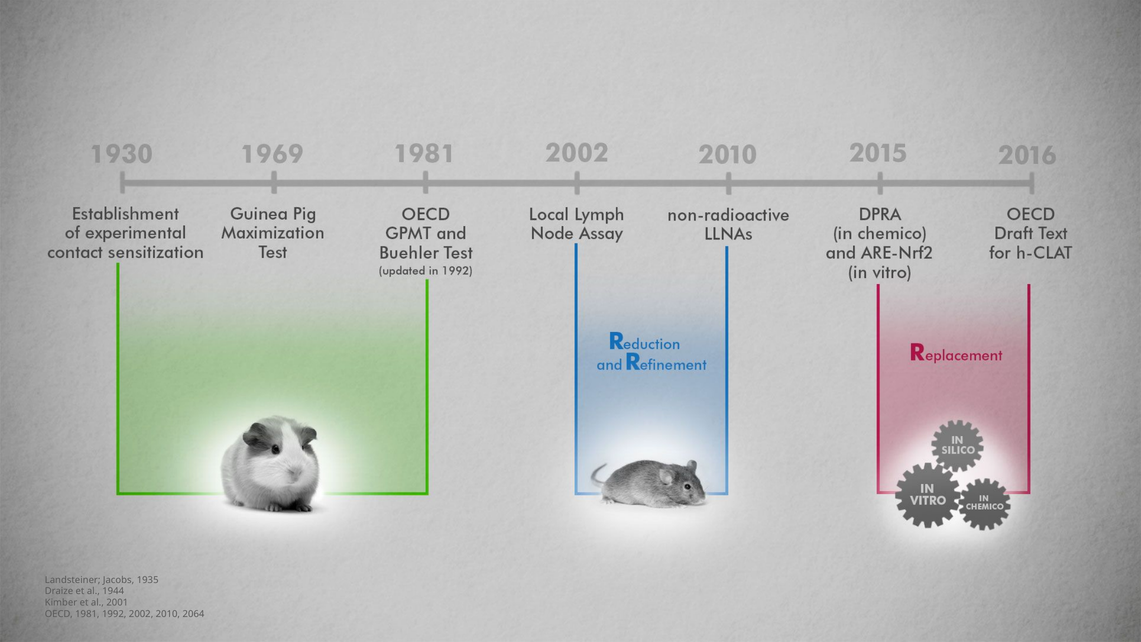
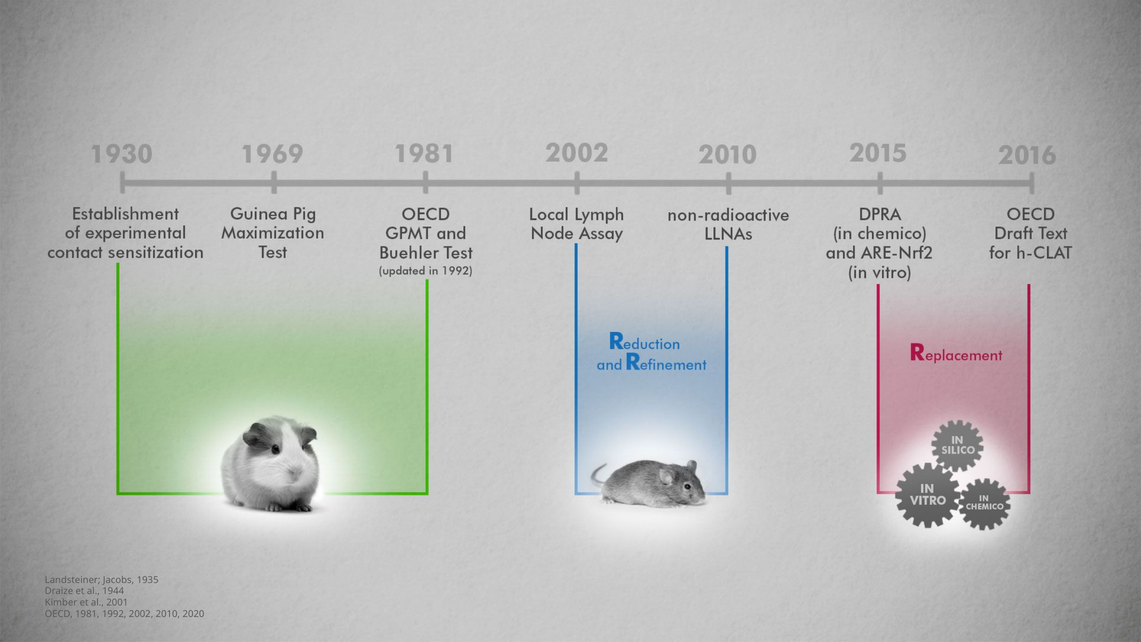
2064: 2064 -> 2020 (194, 614)
